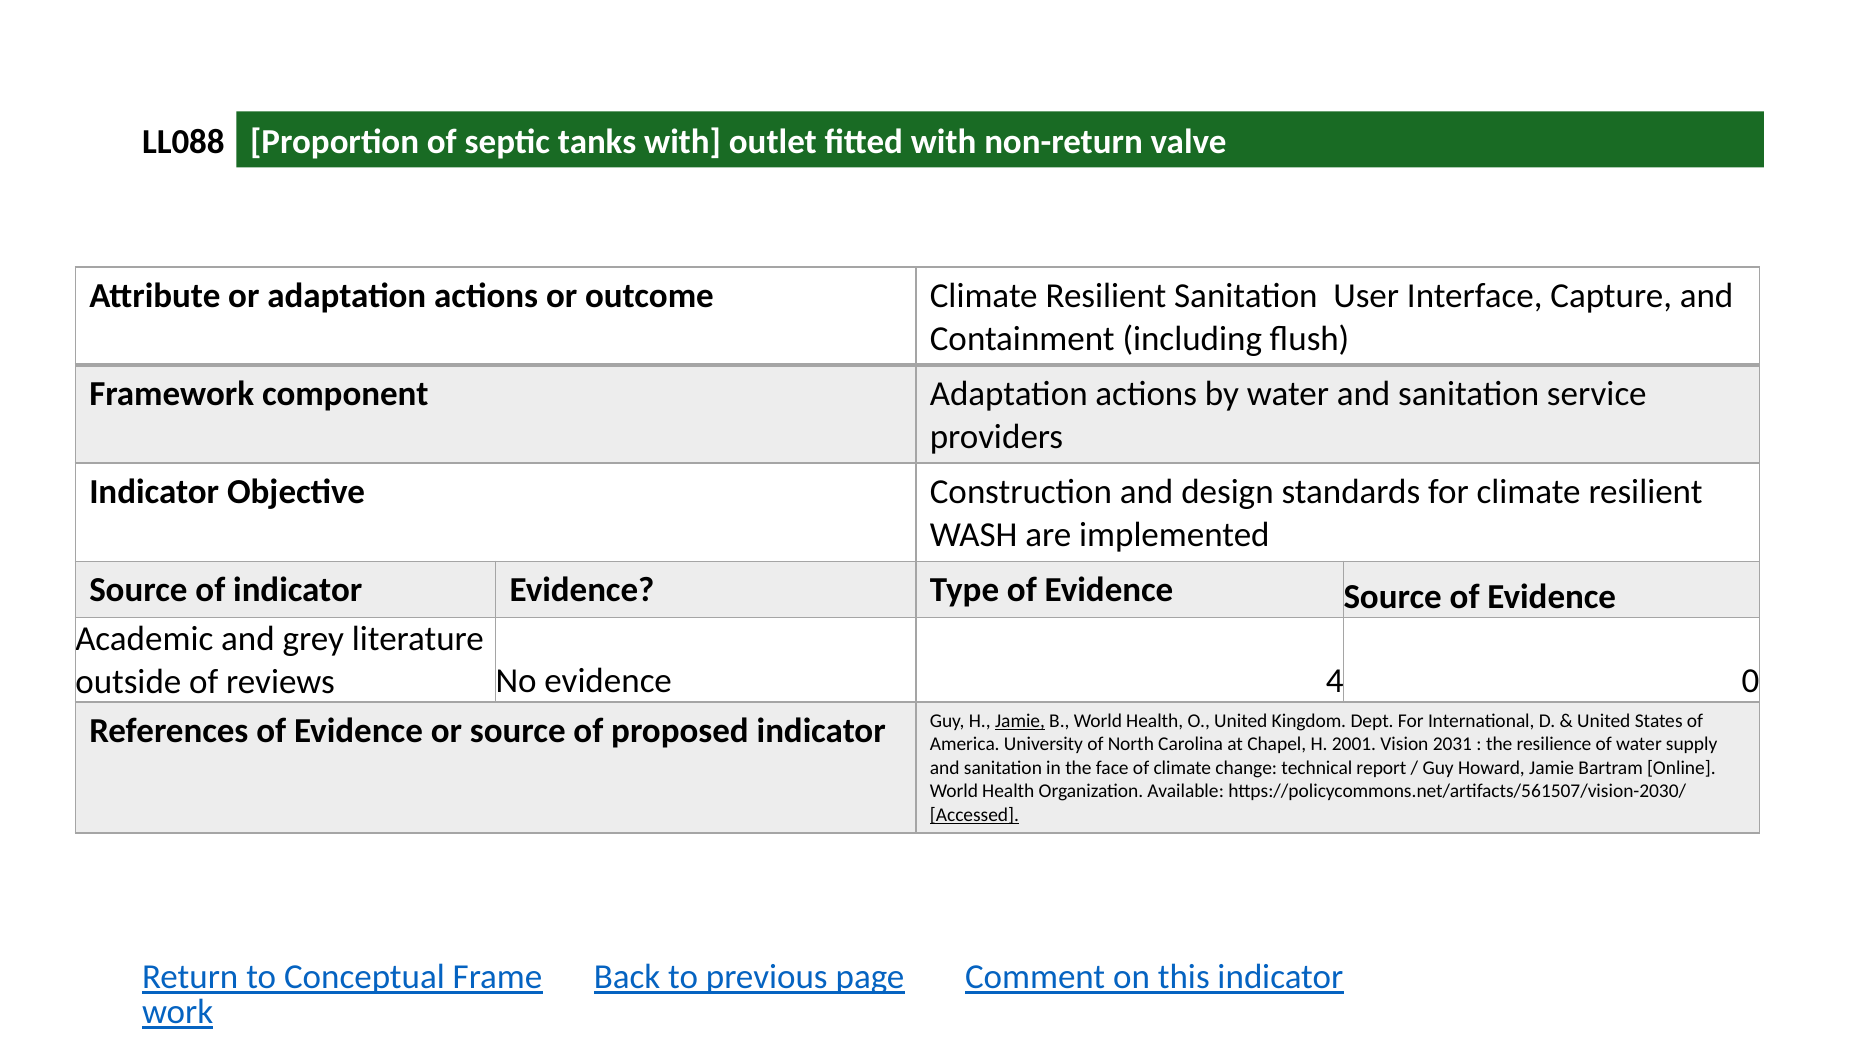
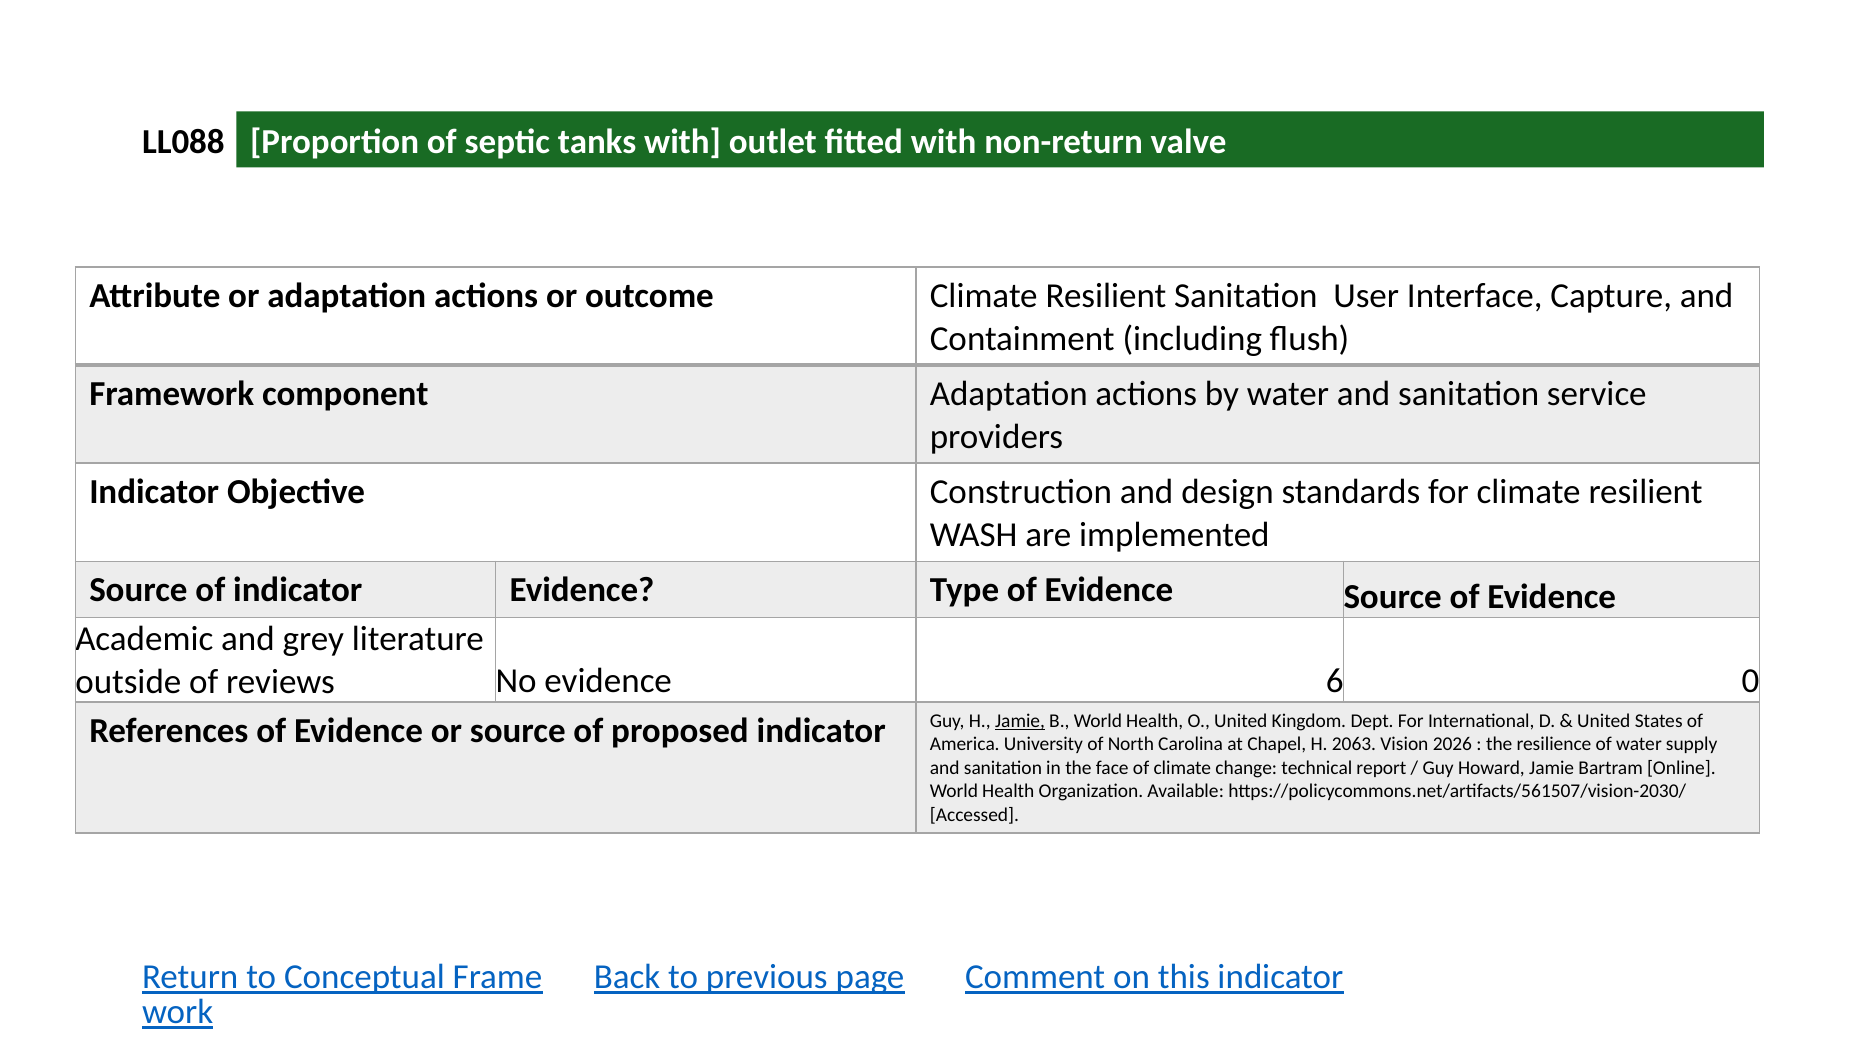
4: 4 -> 6 (1335, 681)
2001: 2001 -> 2063 (1354, 744)
2031: 2031 -> 2026 (1452, 744)
Accessed underline: present -> none (974, 815)
